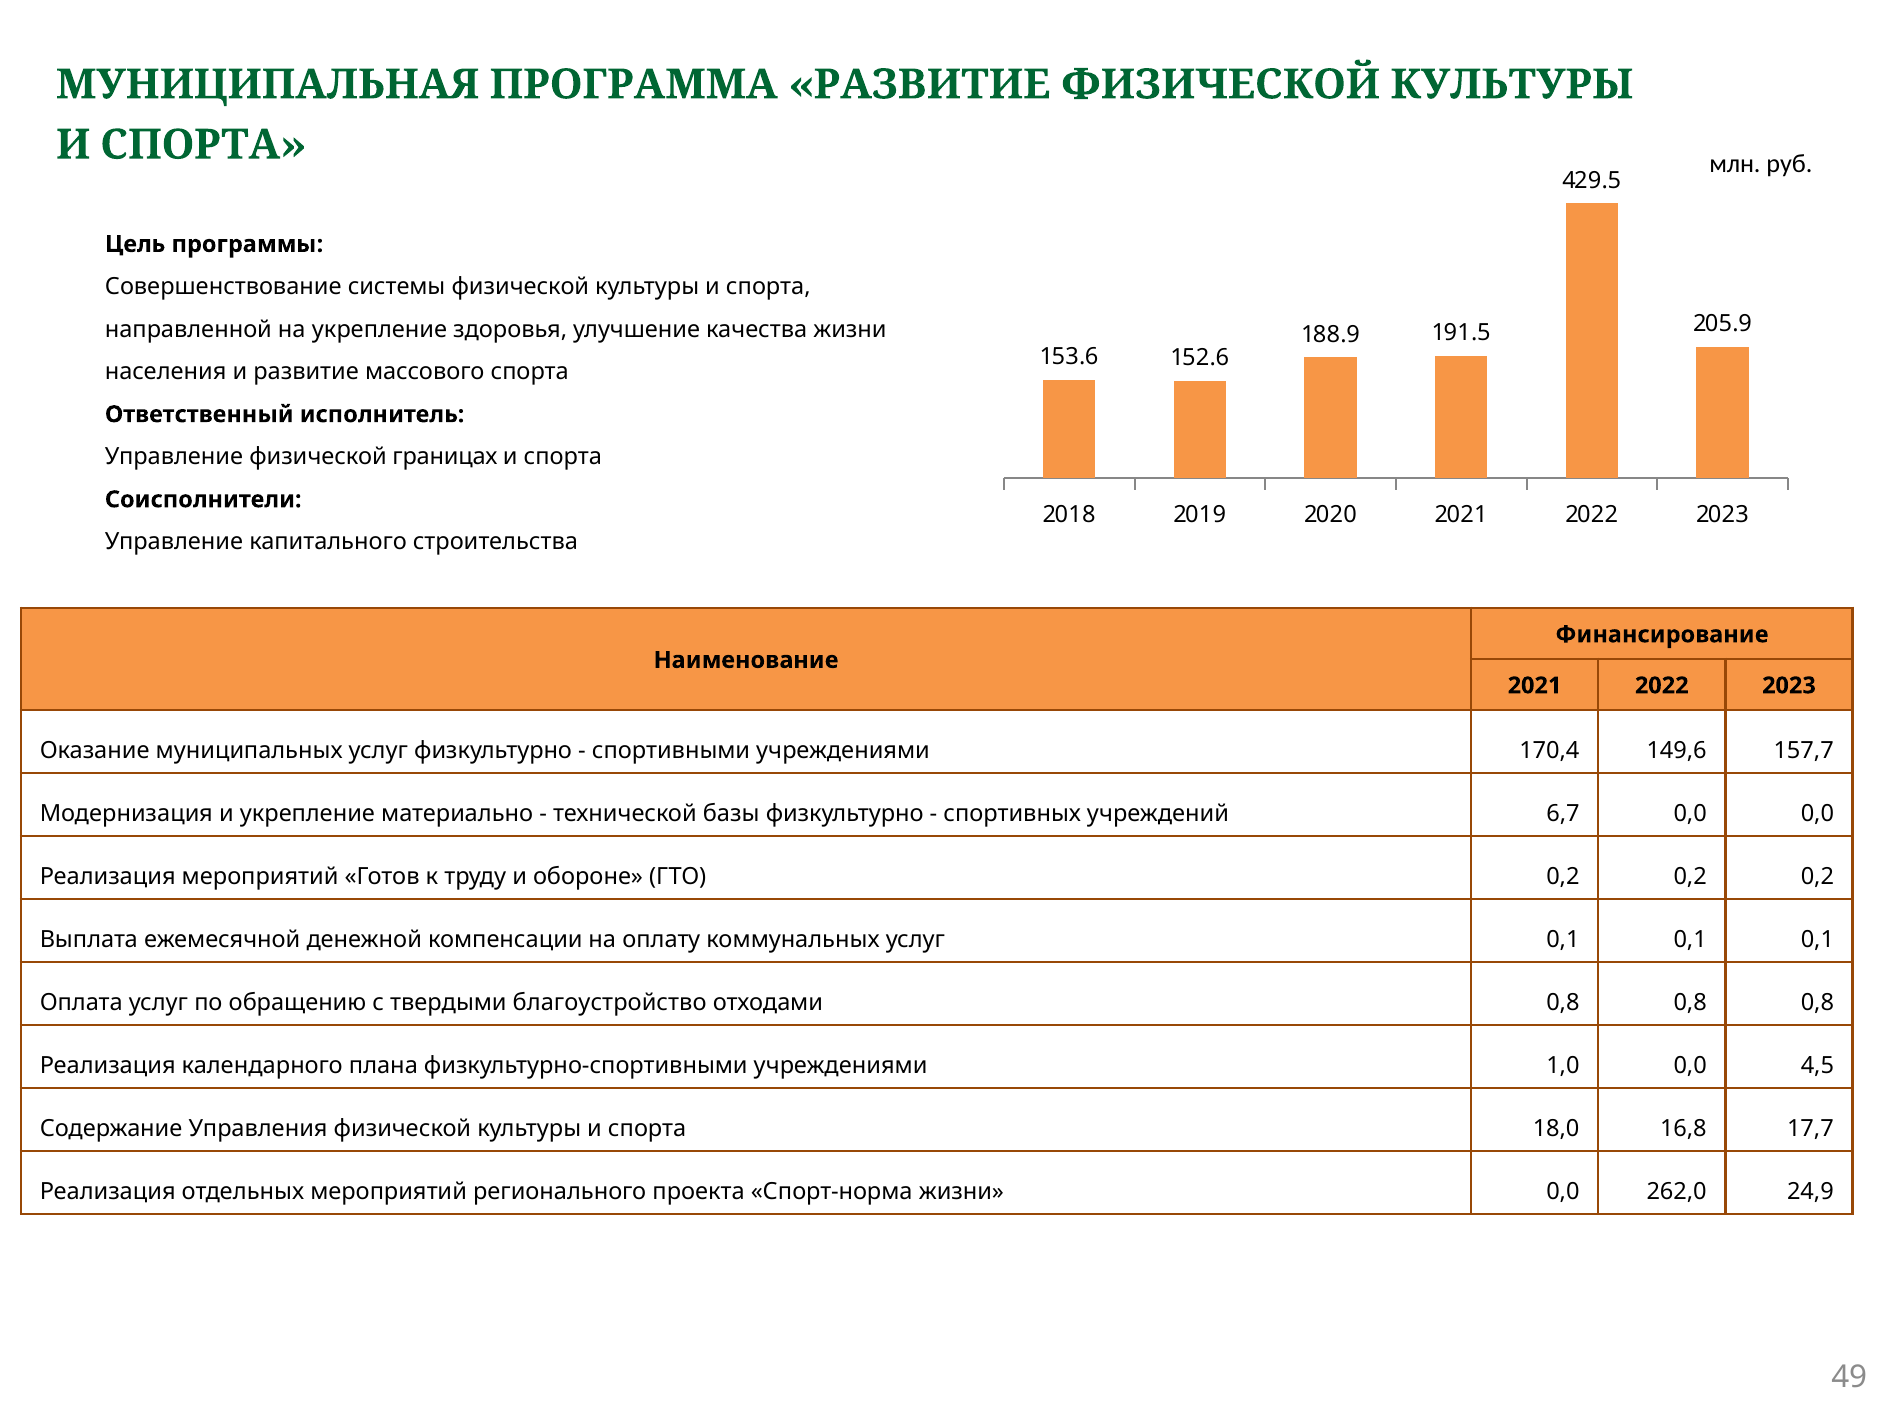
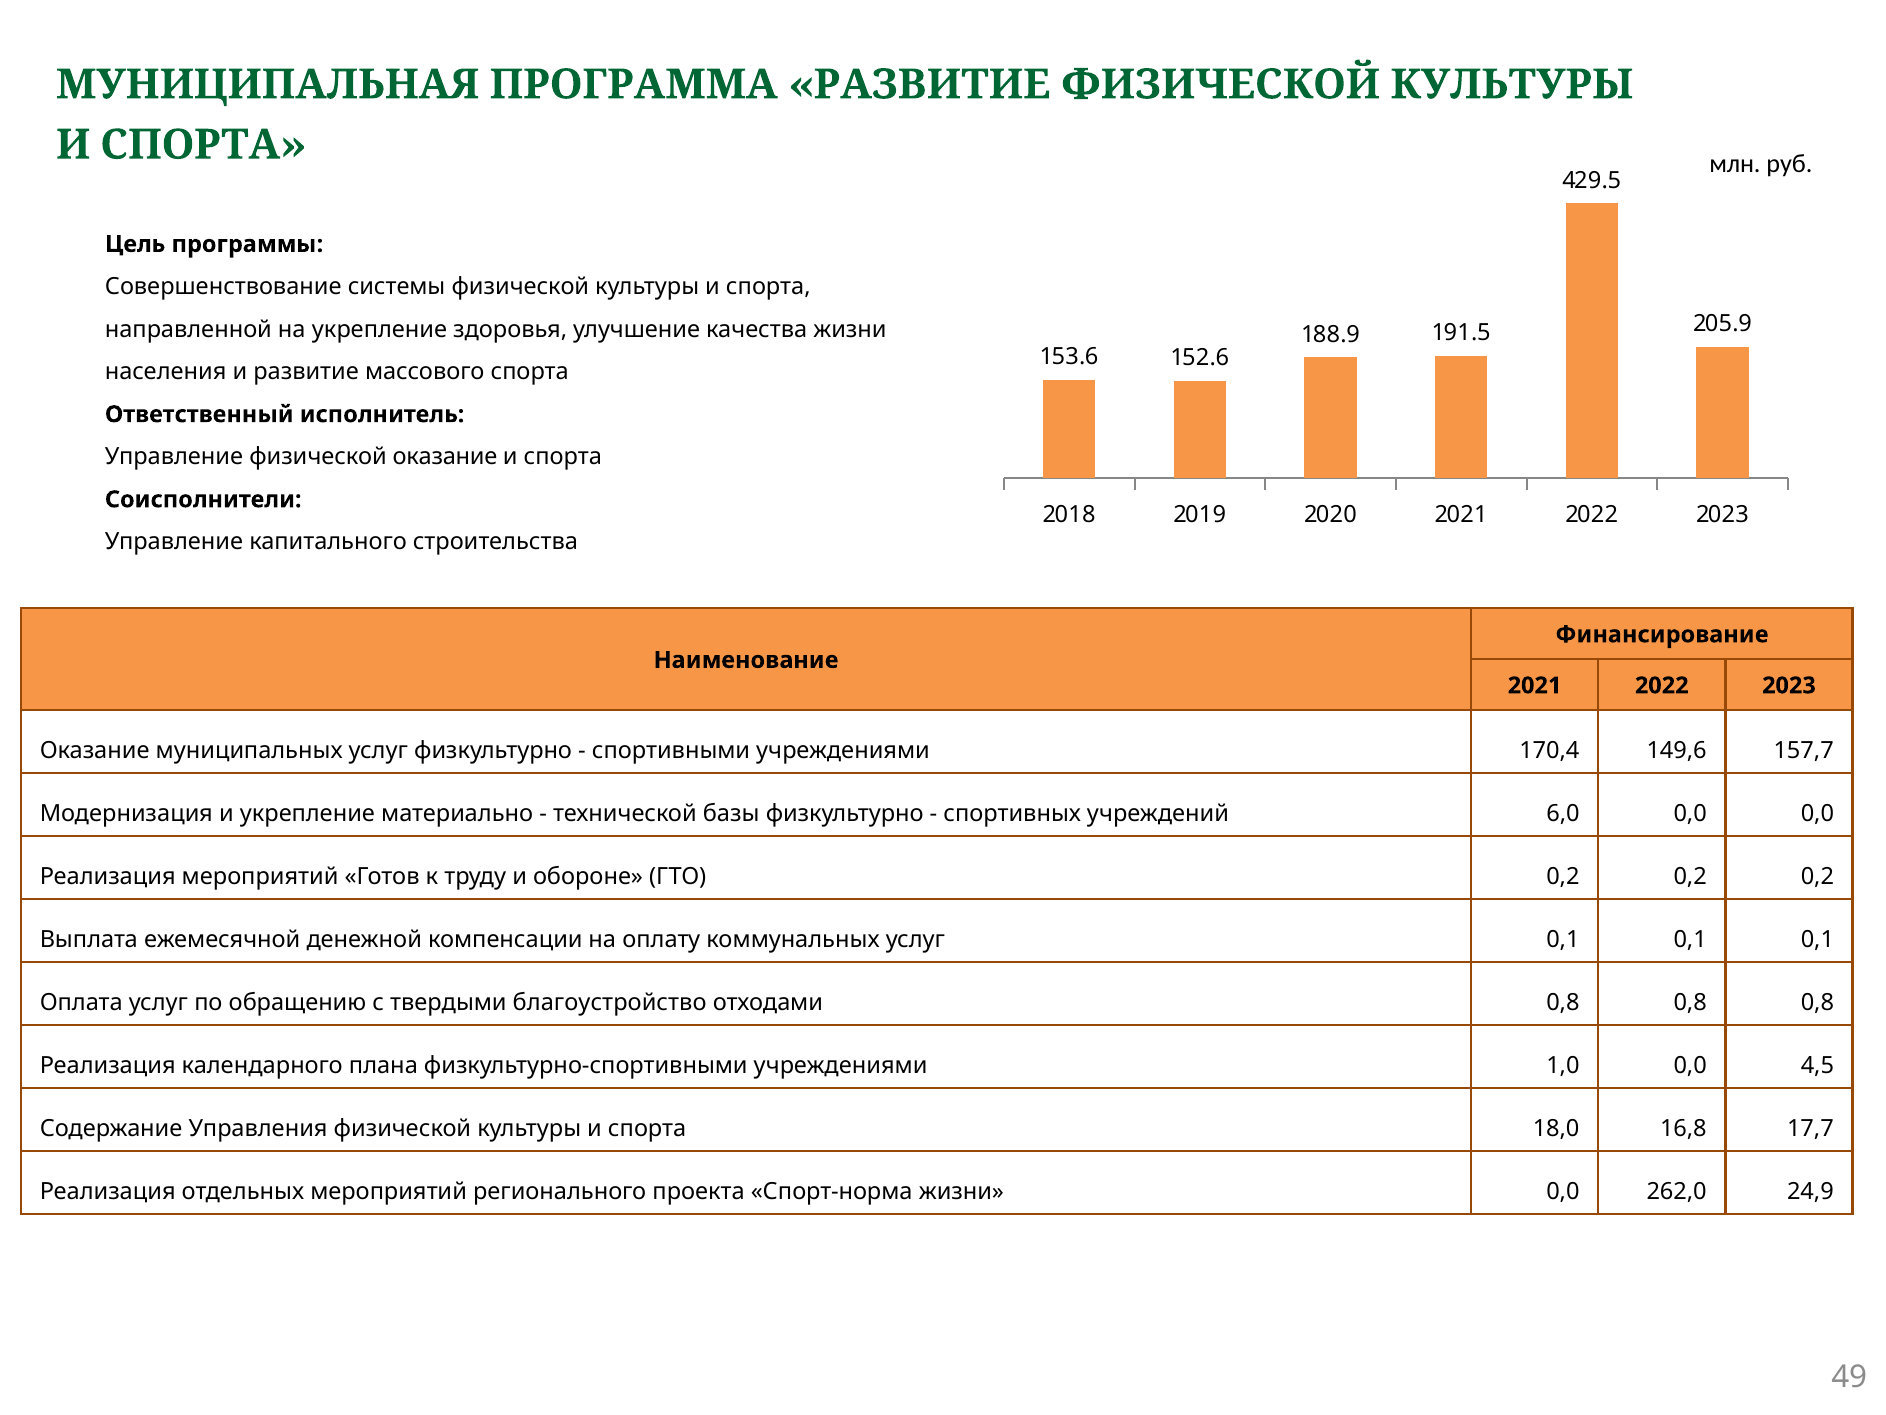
физической границах: границах -> оказание (445, 457)
6,7: 6,7 -> 6,0 (1563, 813)
